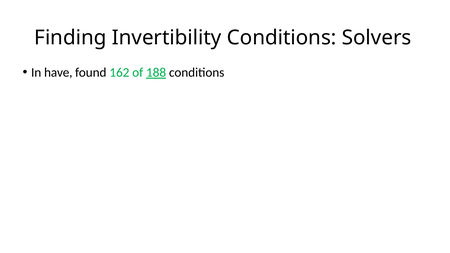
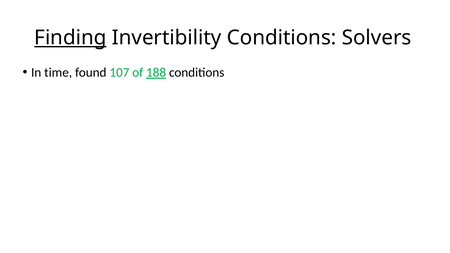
Finding underline: none -> present (70, 38)
have: have -> time (58, 73)
162: 162 -> 107 (119, 73)
